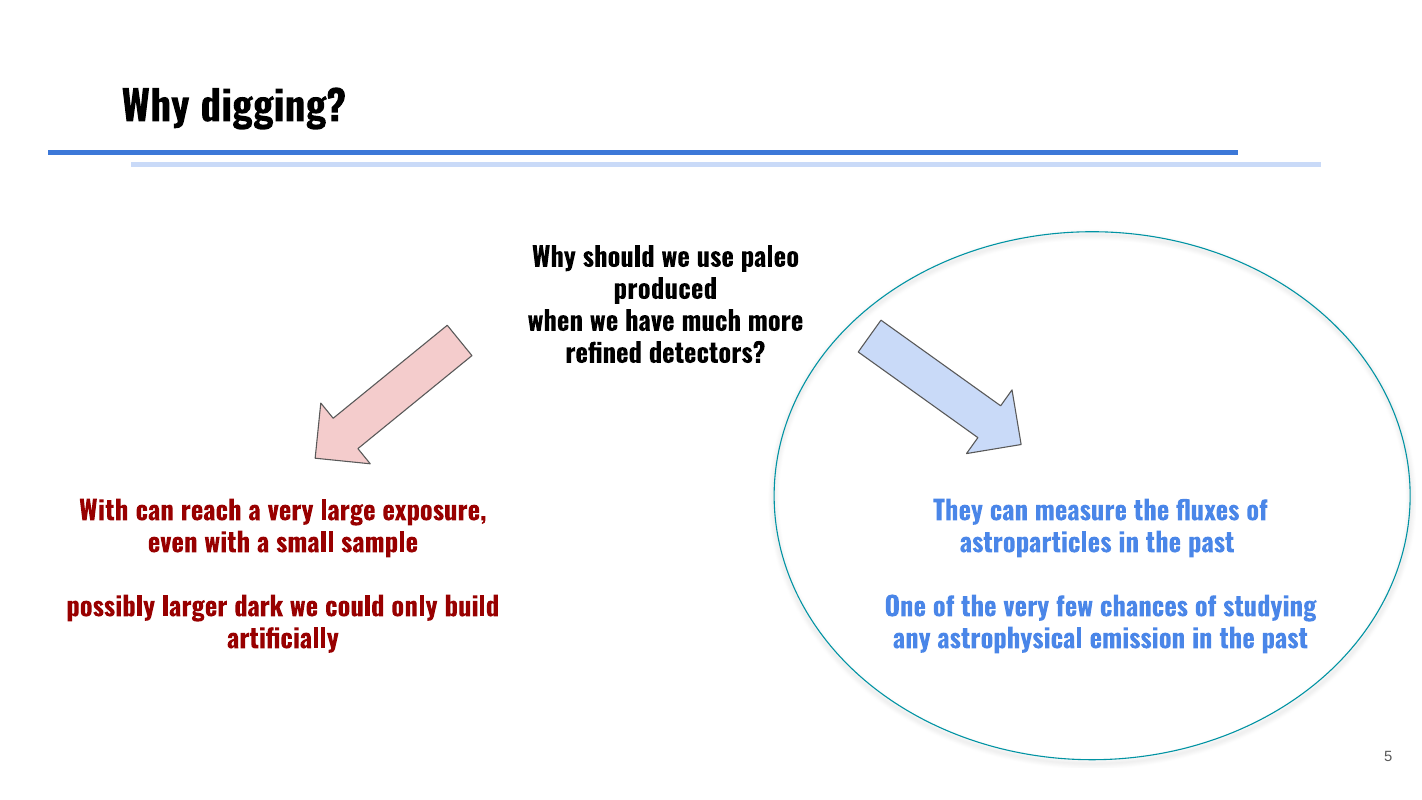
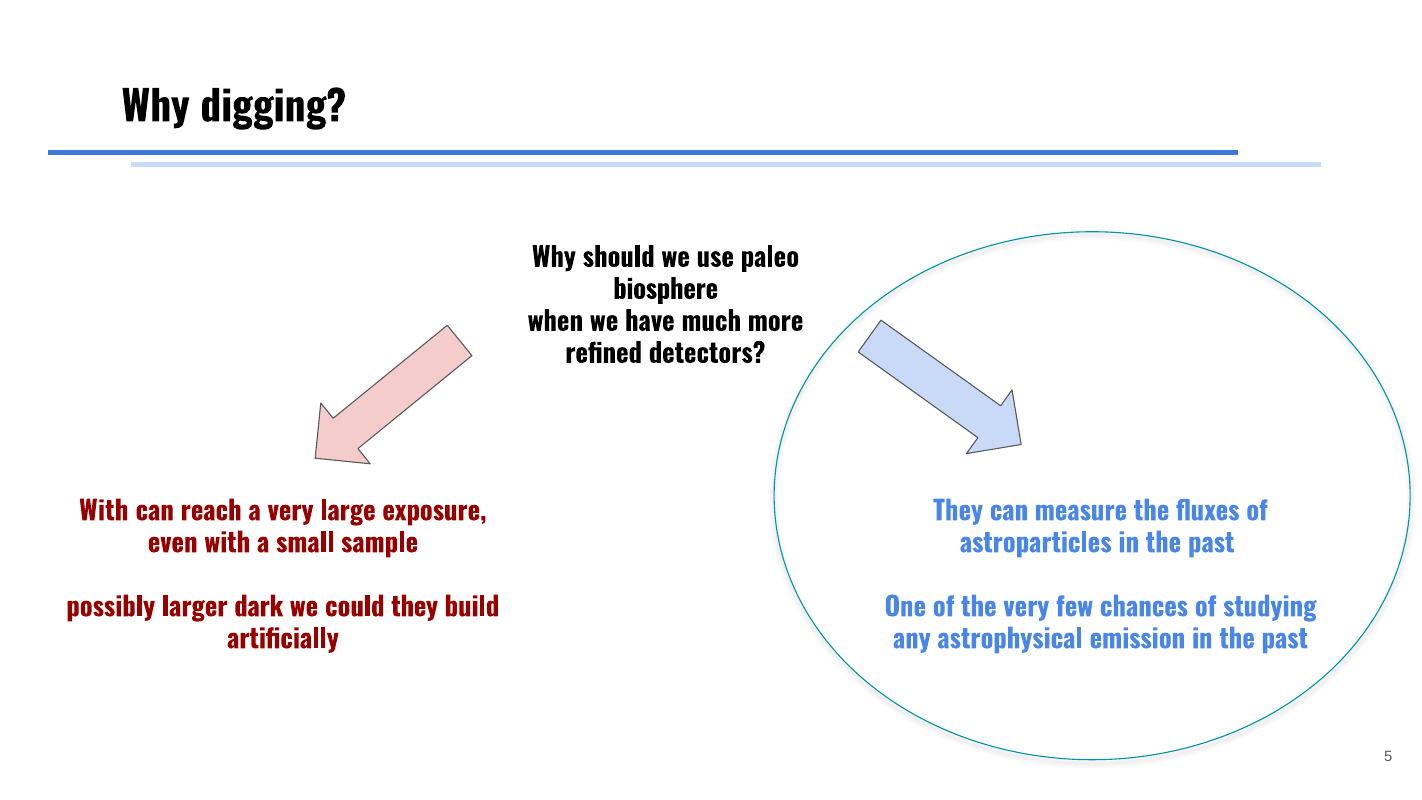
produced: produced -> biosphere (666, 290)
could only: only -> they (415, 607)
